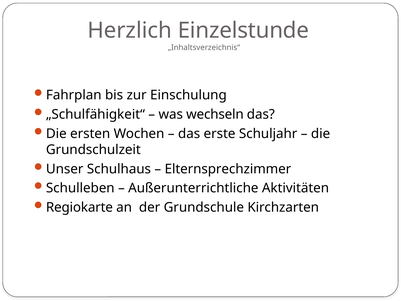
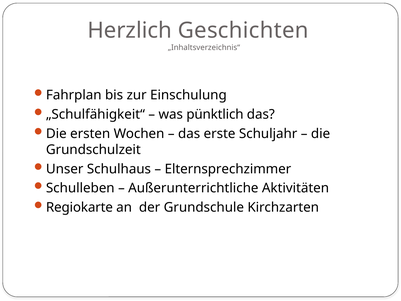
Einzelstunde: Einzelstunde -> Geschichten (243, 30)
wechseln: wechseln -> pünktlich (215, 114)
